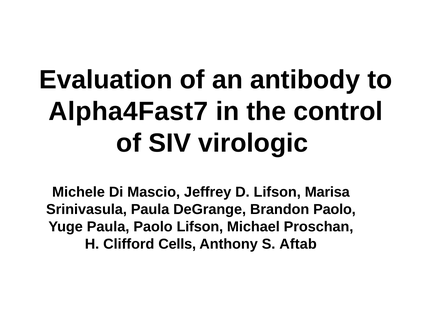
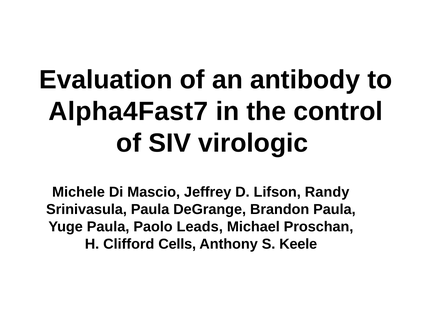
Marisa: Marisa -> Randy (327, 192)
Brandon Paolo: Paolo -> Paula (334, 209)
Paolo Lifson: Lifson -> Leads (200, 227)
Aftab: Aftab -> Keele (298, 244)
